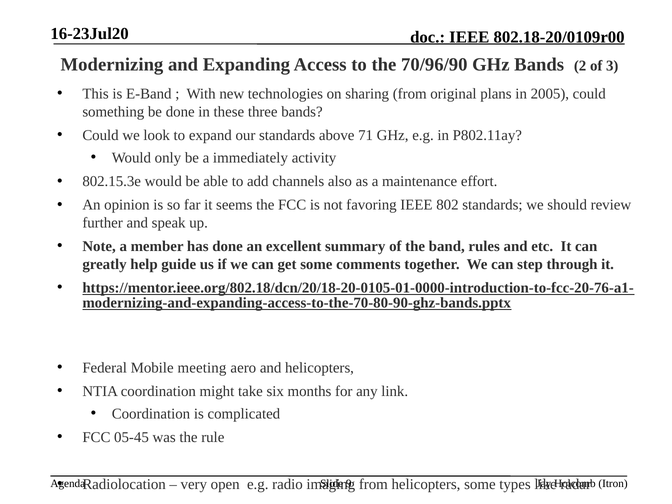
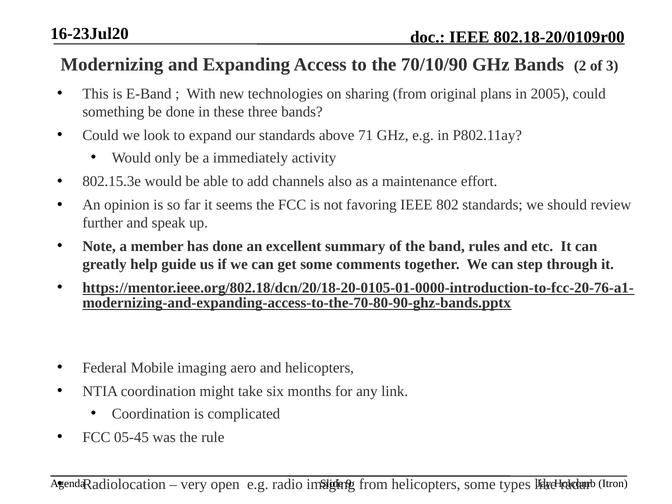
70/96/90: 70/96/90 -> 70/10/90 (434, 65)
Mobile meeting: meeting -> imaging (202, 368)
